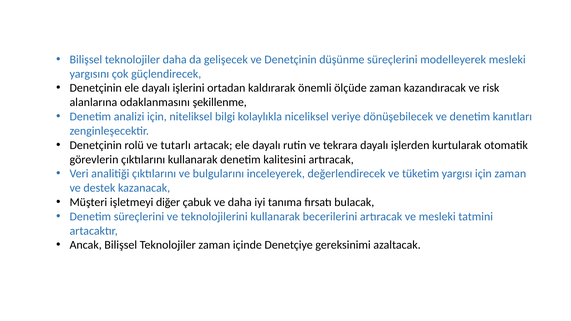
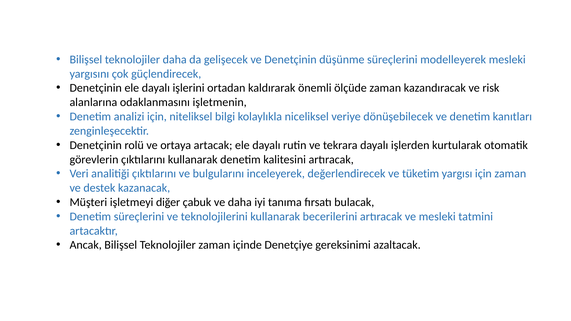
şekillenme: şekillenme -> işletmenin (220, 102)
tutarlı: tutarlı -> ortaya (176, 145)
